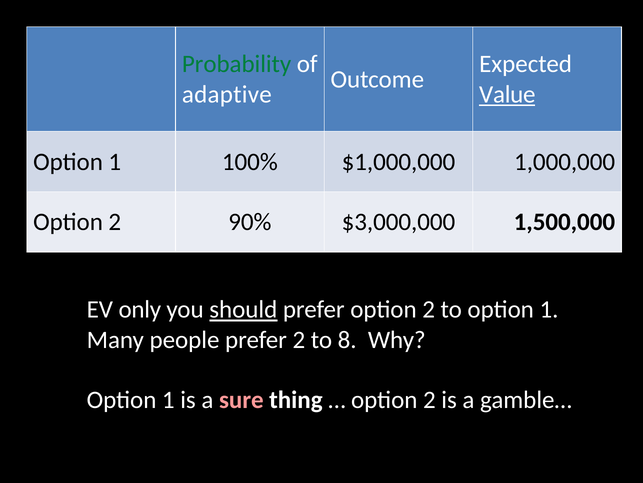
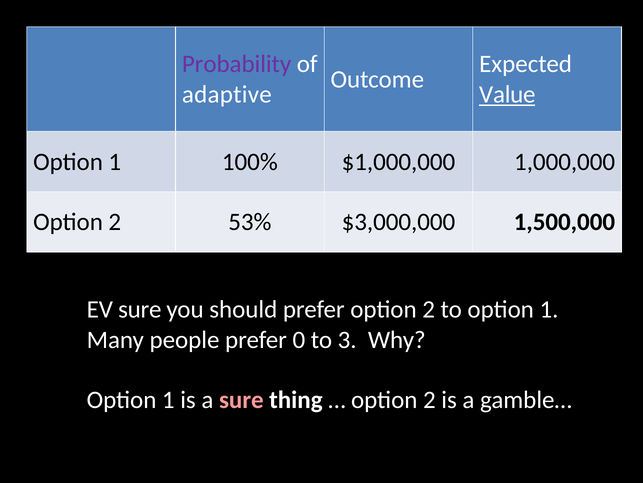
Probability colour: green -> purple (237, 64)
90%: 90% -> 53% (250, 222)
EV only: only -> sure (140, 309)
should underline: present -> none (243, 309)
prefer 2: 2 -> 0 (299, 339)
8: 8 -> 3 (347, 339)
